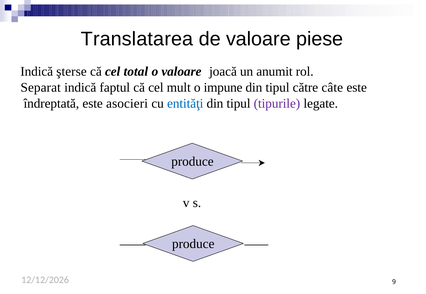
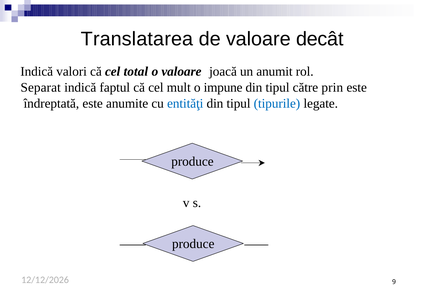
piese: piese -> decât (320, 39)
şterse: şterse -> valori (72, 71)
câte: câte -> prin (332, 88)
asocieri: asocieri -> anumite (127, 104)
tipurile colour: purple -> blue (277, 104)
